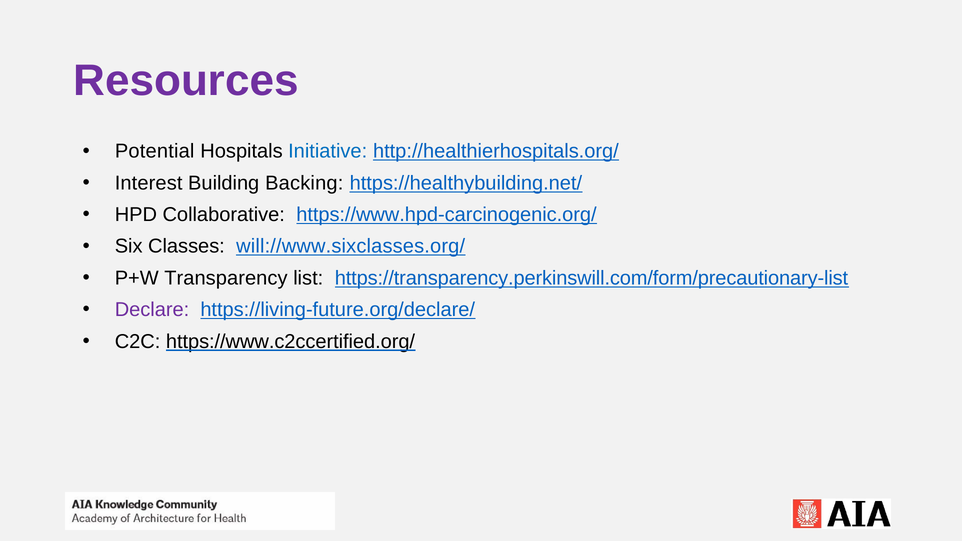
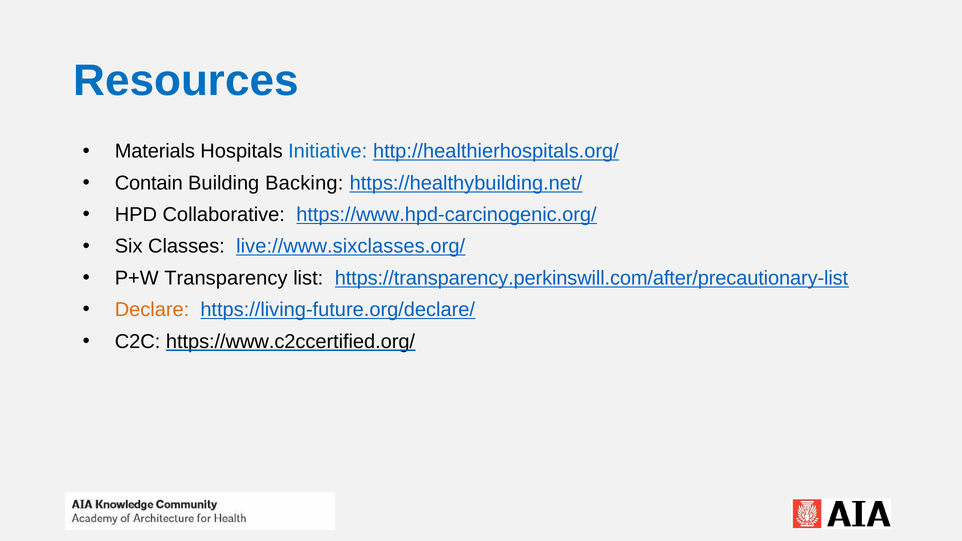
Resources colour: purple -> blue (186, 81)
Potential: Potential -> Materials (155, 151)
Interest: Interest -> Contain (149, 183)
will://www.sixclasses.org/: will://www.sixclasses.org/ -> live://www.sixclasses.org/ (351, 246)
https://transparency.perkinswill.com/form/precautionary-list: https://transparency.perkinswill.com/form/precautionary-list -> https://transparency.perkinswill.com/after/precautionary-list (591, 278)
Declare colour: purple -> orange (152, 310)
